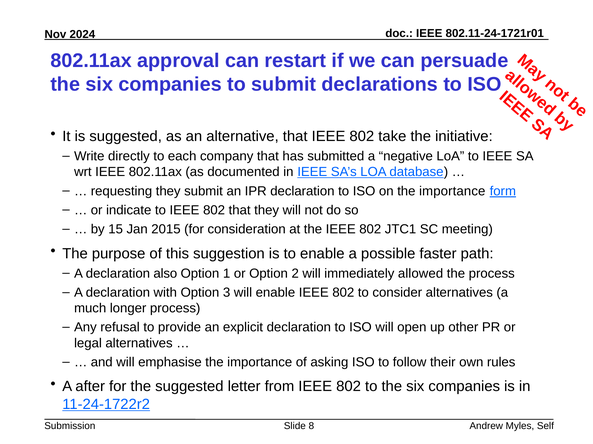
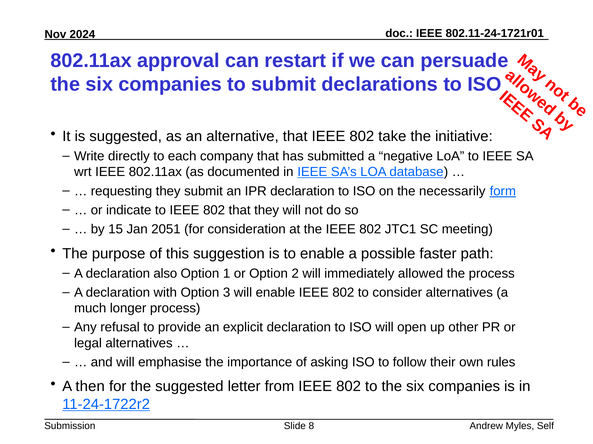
on the importance: importance -> necessarily (452, 191)
2015: 2015 -> 2051 (166, 230)
after: after -> then (90, 387)
